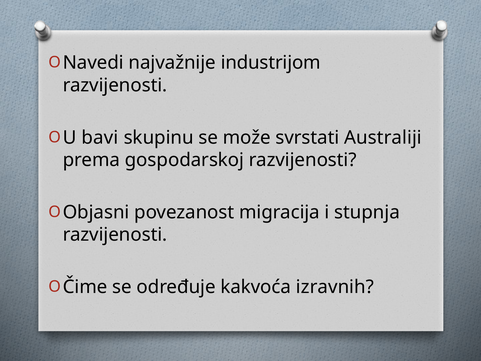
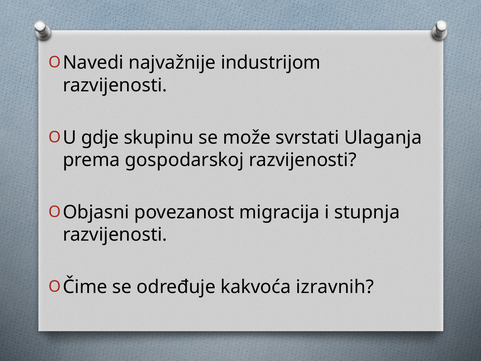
bavi: bavi -> gdje (100, 137)
Australiji: Australiji -> Ulaganja (383, 137)
